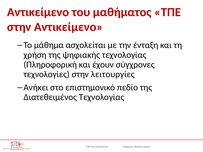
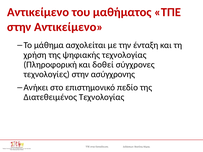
έχουν: έχουν -> δοθεί (103, 65)
λειτουργίες: λειτουργίες -> ασύγχρονης (113, 74)
